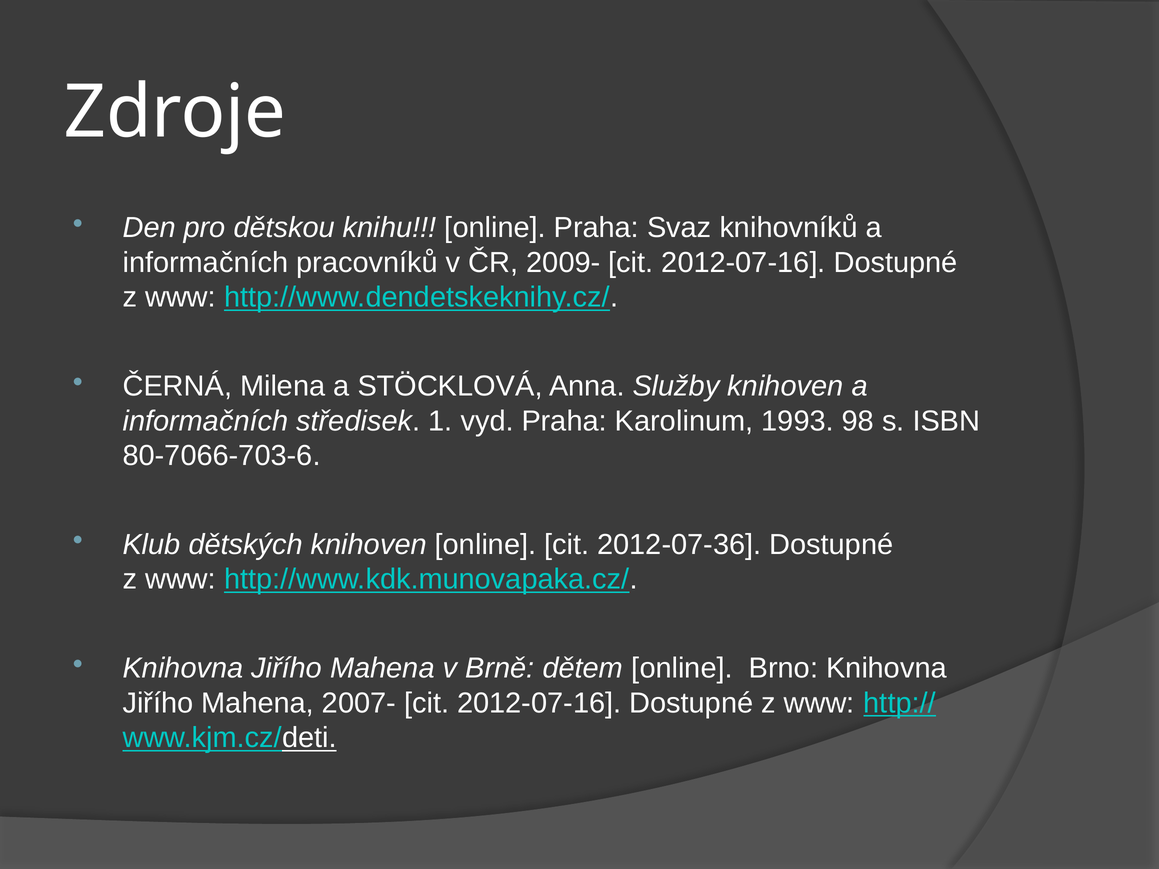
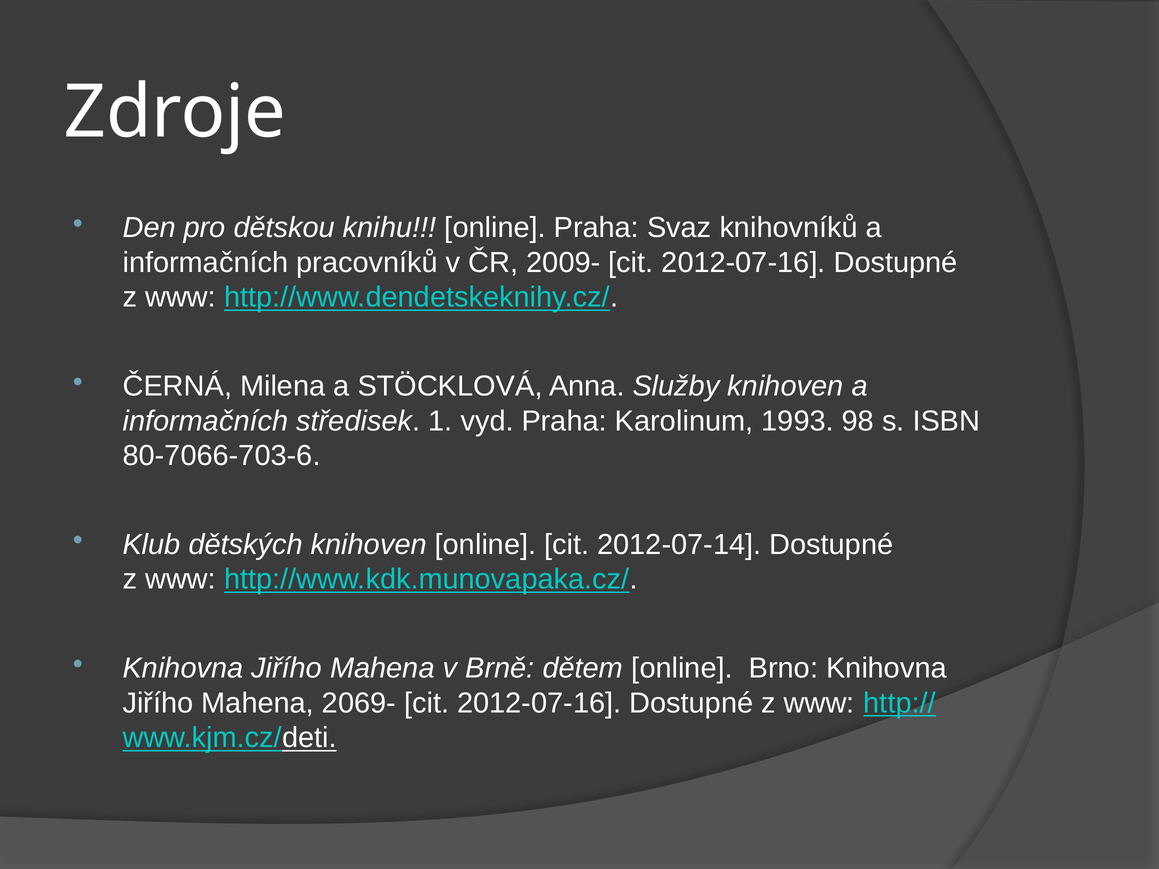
2012-07-36: 2012-07-36 -> 2012-07-14 (679, 545)
2007-: 2007- -> 2069- (359, 703)
